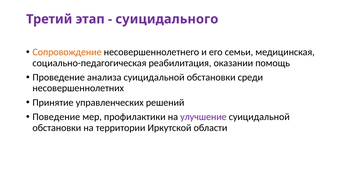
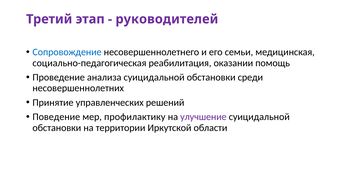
суицидального: суицидального -> руководителей (167, 19)
Сопровождение colour: orange -> blue (67, 52)
профилактики: профилактики -> профилактику (135, 117)
